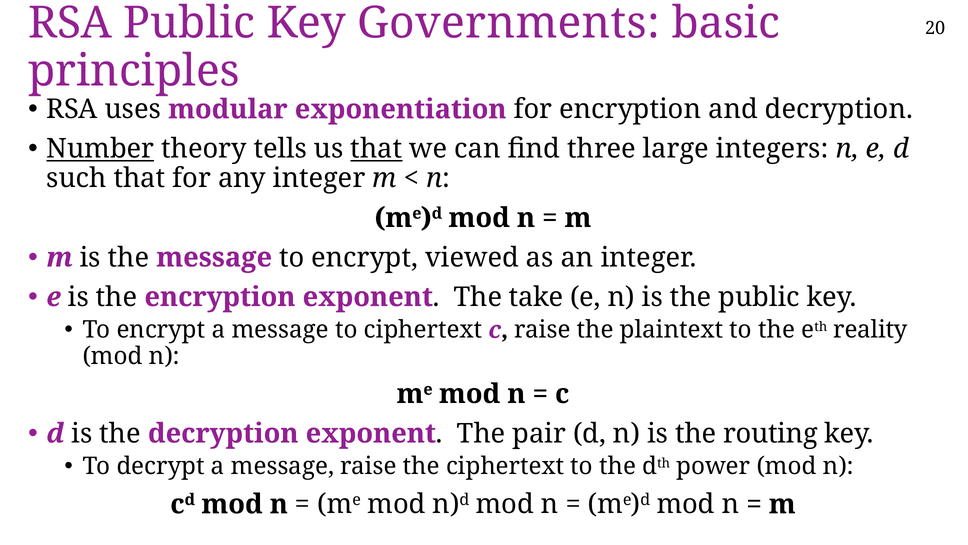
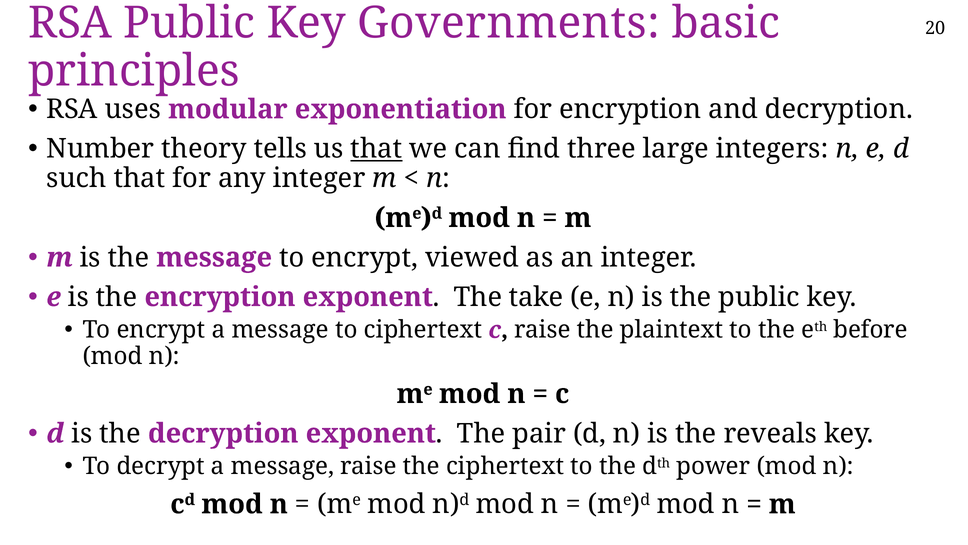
Number underline: present -> none (100, 149)
reality: reality -> before (871, 330)
routing: routing -> reveals (770, 433)
